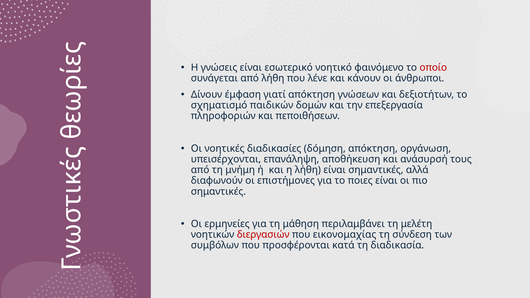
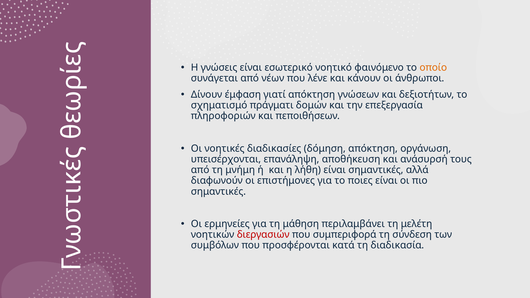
οποίο colour: red -> orange (433, 68)
από λήθη: λήθη -> νέων (273, 78)
παιδικών: παιδικών -> πράγματι (272, 105)
εικονομαχίας: εικονομαχίας -> συμπεριφορά (345, 235)
